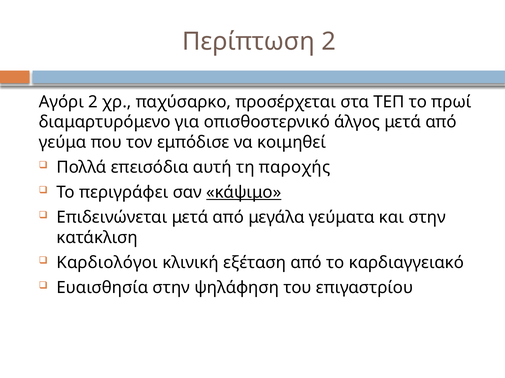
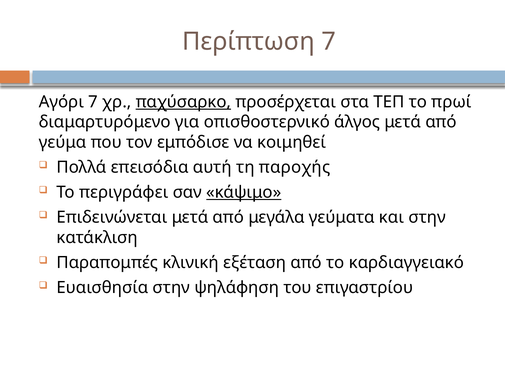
Περίπτωση 2: 2 -> 7 (329, 42)
Αγόρι 2: 2 -> 7 (93, 102)
παχύσαρκο underline: none -> present (183, 102)
Καρδιολόγοι: Καρδιολόγοι -> Παραπομπές (107, 263)
